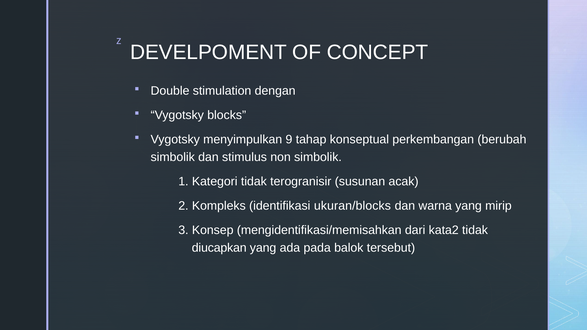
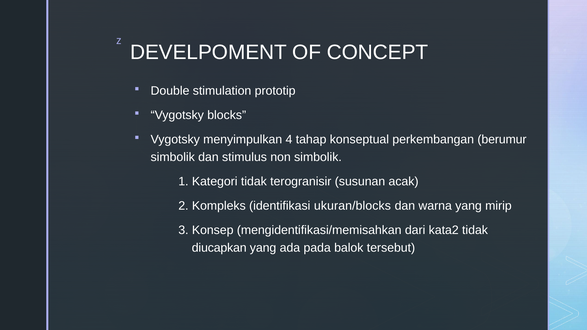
dengan: dengan -> prototip (275, 91)
9: 9 -> 4 (289, 140)
berubah: berubah -> berumur (502, 140)
